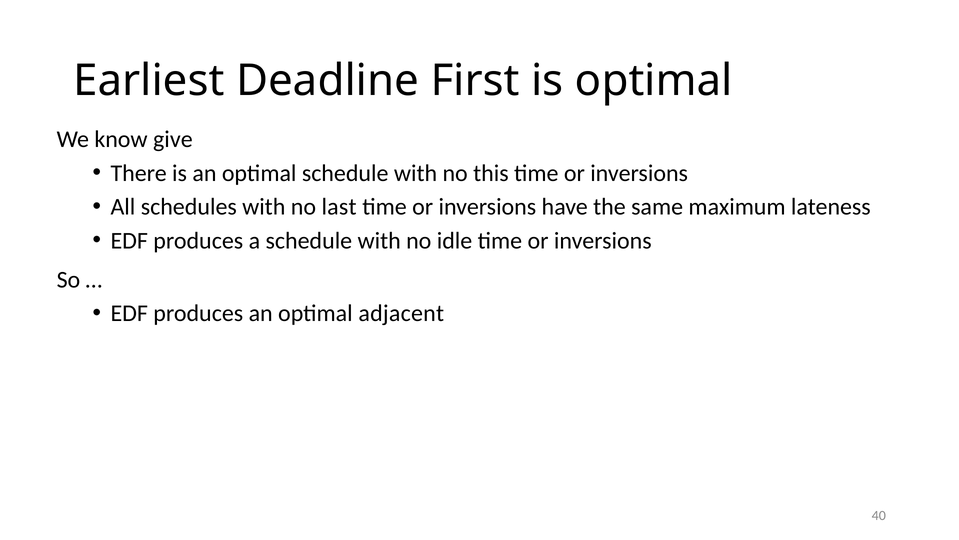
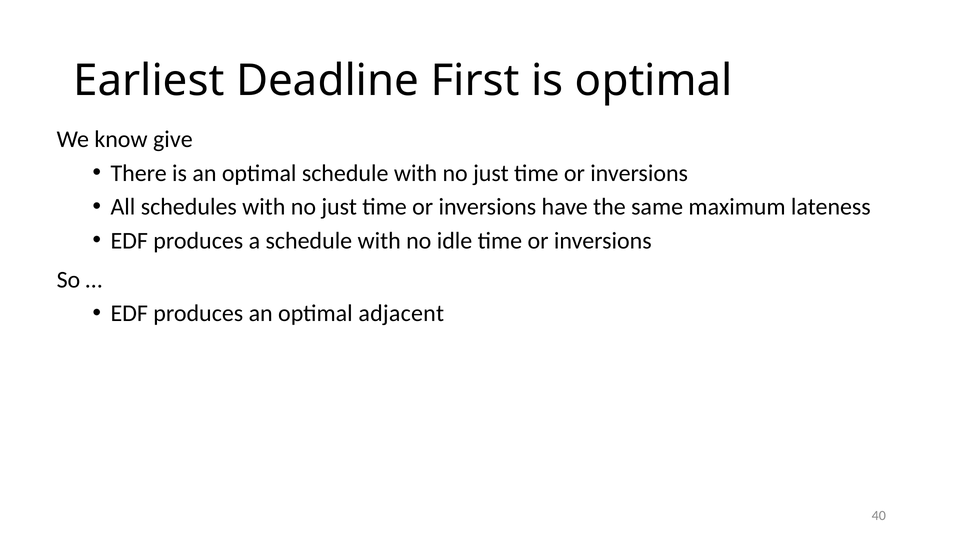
schedule with no this: this -> just (491, 173)
schedules with no last: last -> just (339, 207)
